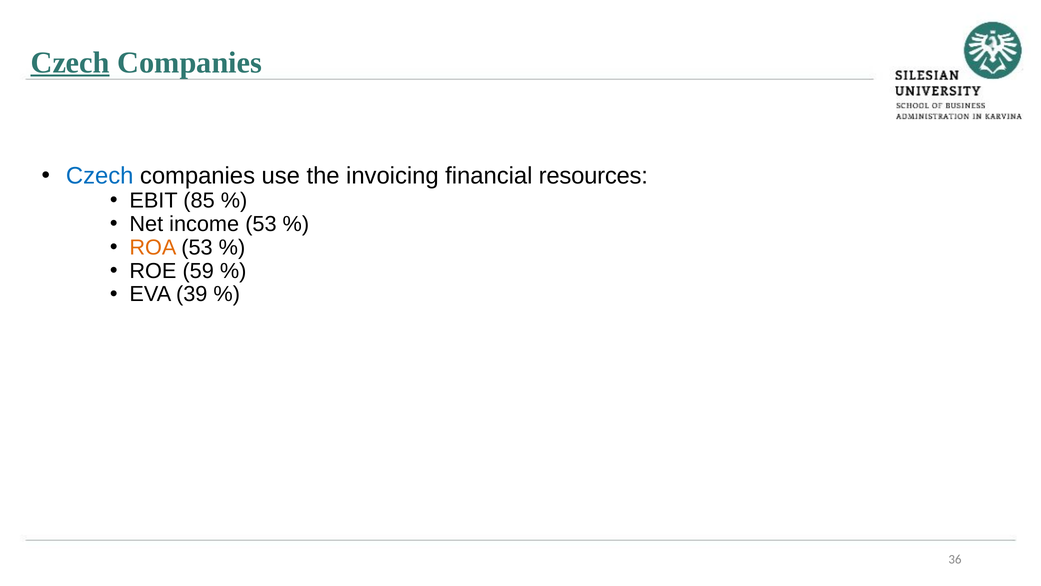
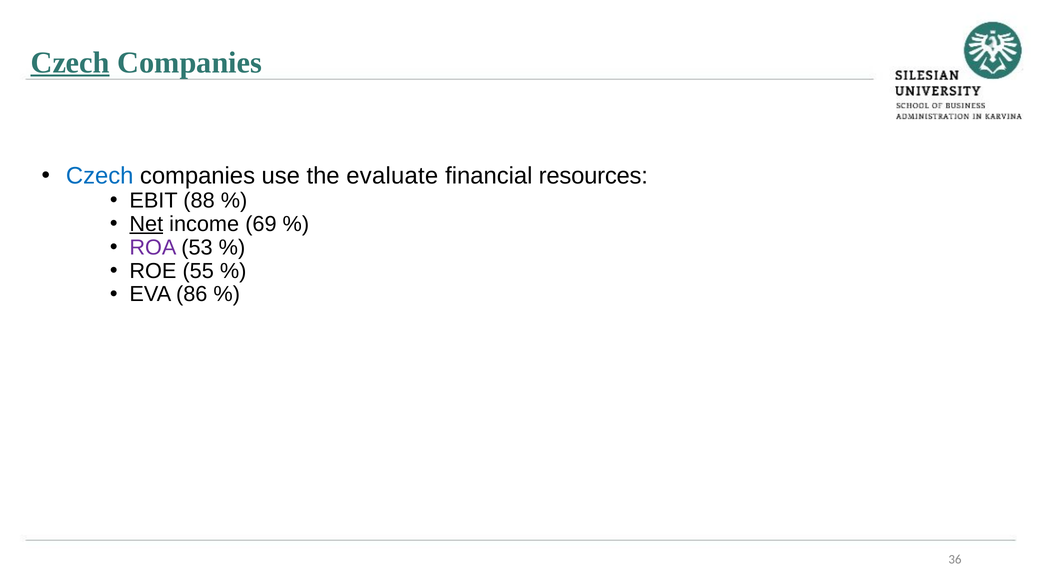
invoicing: invoicing -> evaluate (392, 176)
85: 85 -> 88 (199, 200)
Net underline: none -> present (146, 224)
income 53: 53 -> 69 (261, 224)
ROA colour: orange -> purple (153, 247)
59: 59 -> 55 (198, 271)
39: 39 -> 86 (192, 294)
